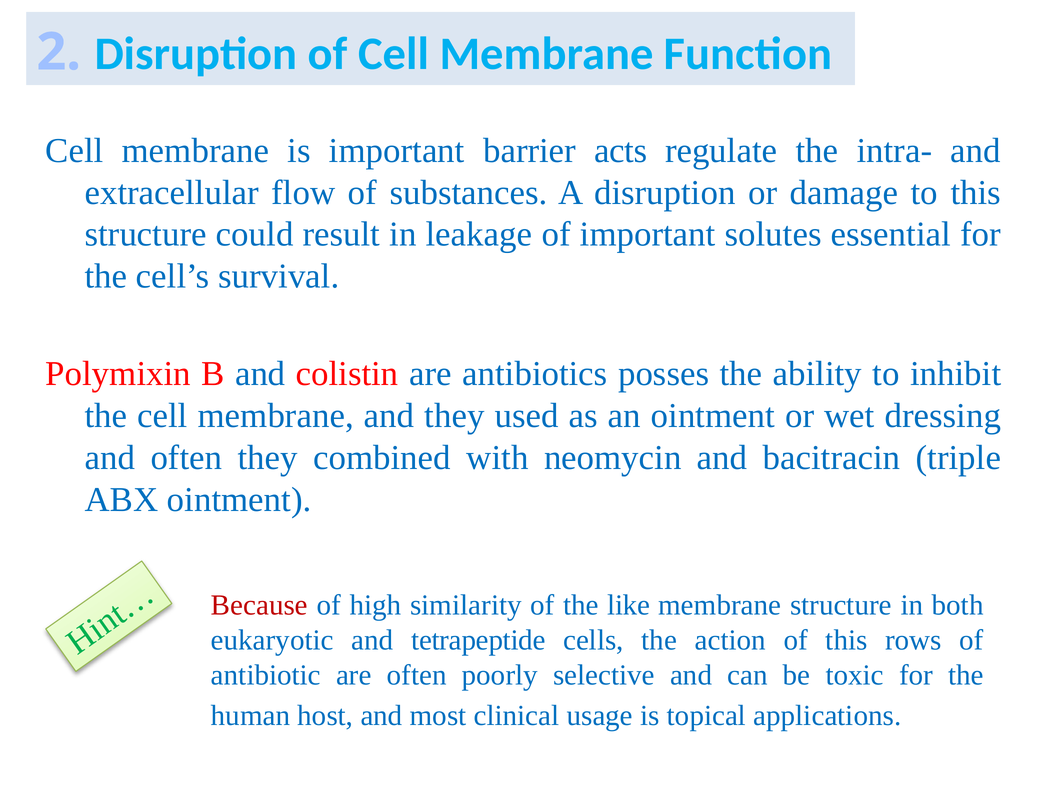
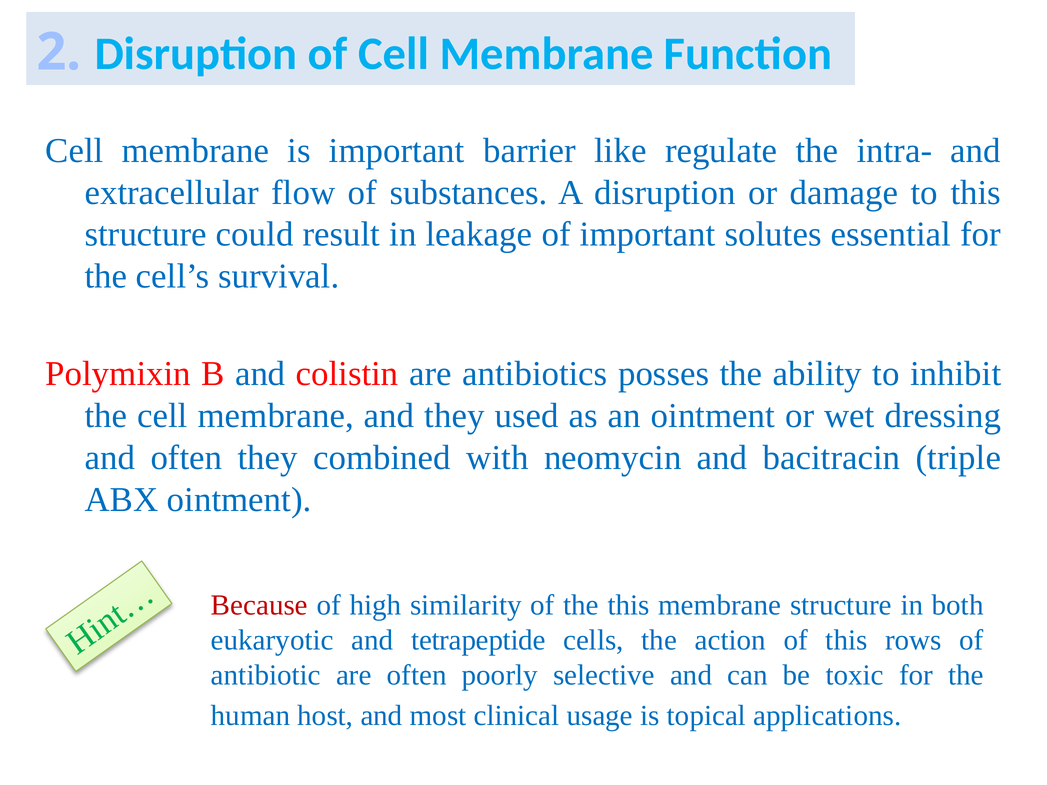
acts: acts -> like (620, 151)
the like: like -> this (629, 605)
